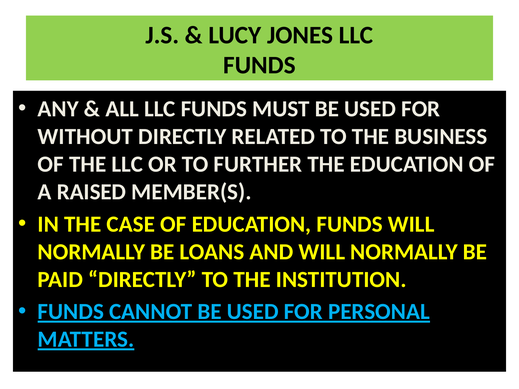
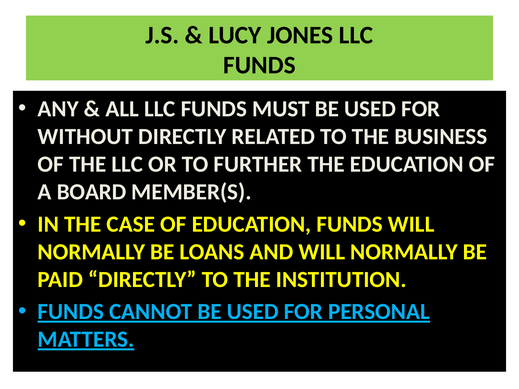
RAISED: RAISED -> BOARD (92, 192)
